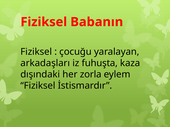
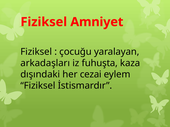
Babanın: Babanın -> Amniyet (97, 22)
zorla: zorla -> cezai (91, 75)
